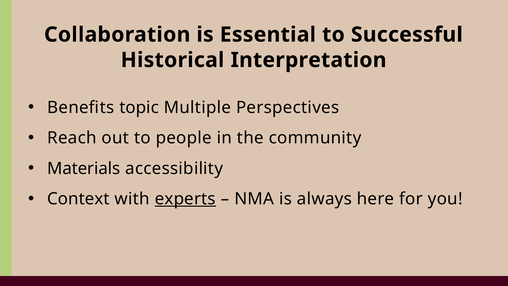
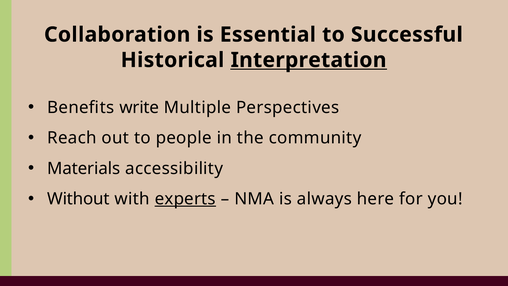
Interpretation underline: none -> present (309, 60)
topic: topic -> write (139, 107)
Context: Context -> Without (78, 199)
